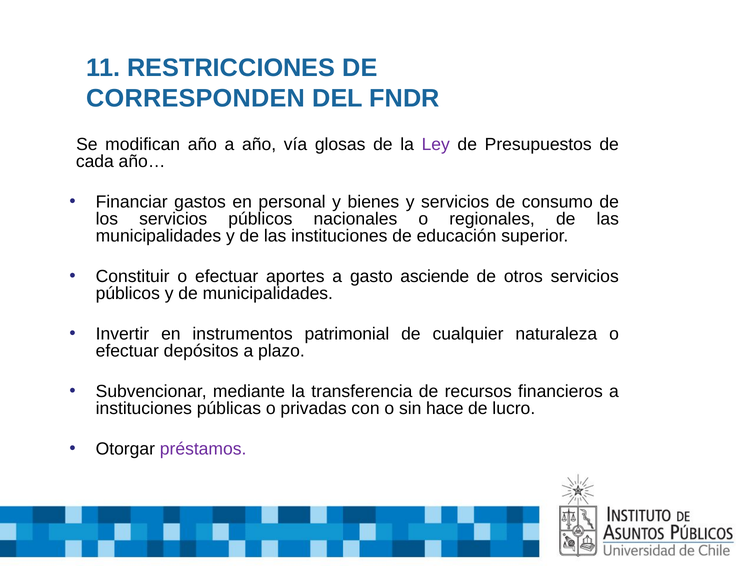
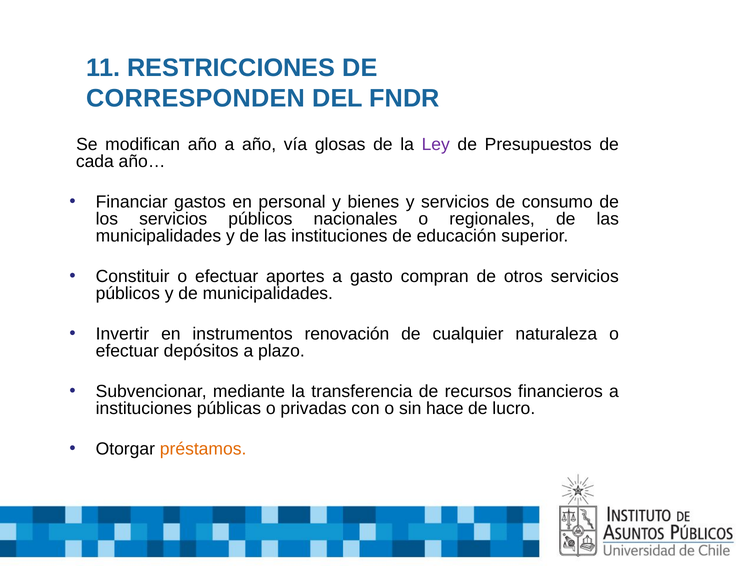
asciende: asciende -> compran (435, 276)
patrimonial: patrimonial -> renovación (347, 334)
préstamos colour: purple -> orange (203, 449)
